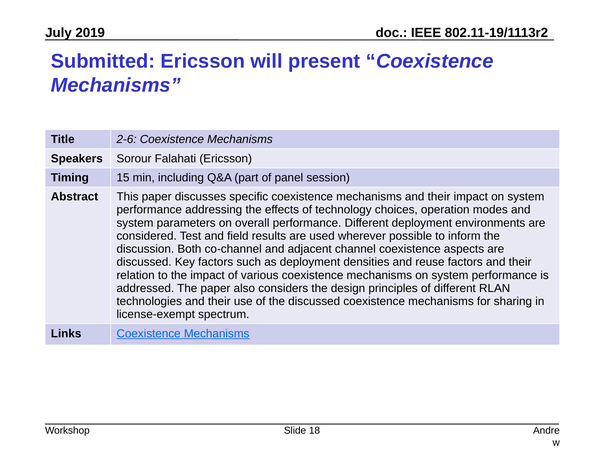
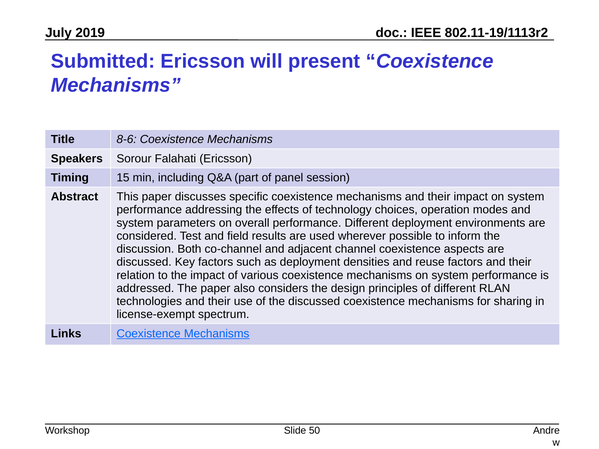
2-6: 2-6 -> 8-6 (127, 140)
18: 18 -> 50 (314, 431)
